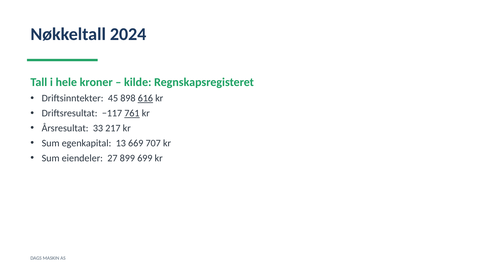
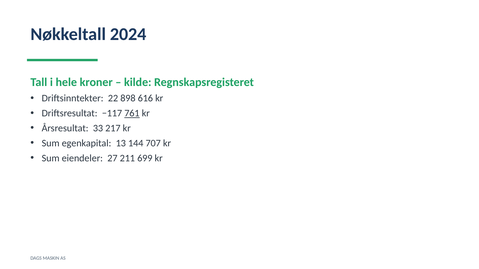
45: 45 -> 22 (113, 98)
616 underline: present -> none (145, 98)
669: 669 -> 144 (136, 143)
899: 899 -> 211 (127, 158)
